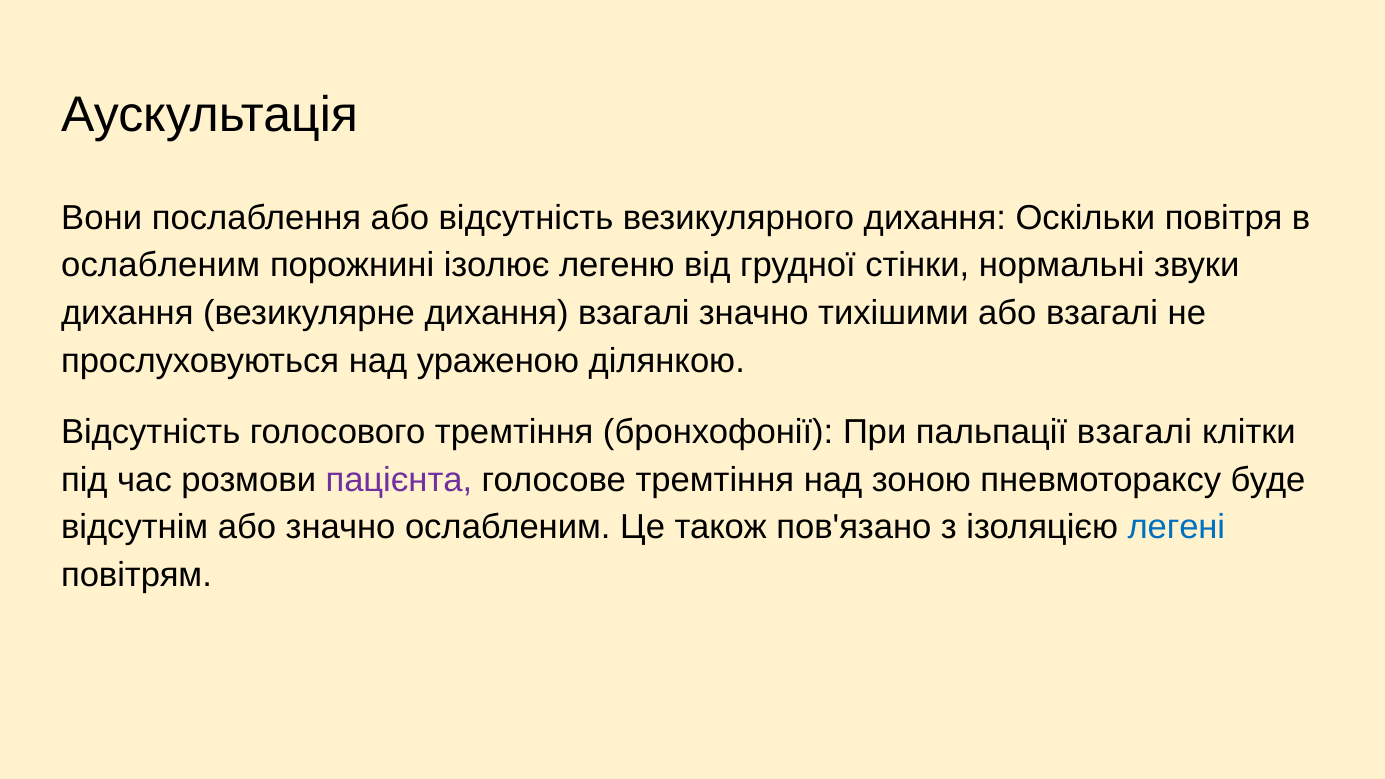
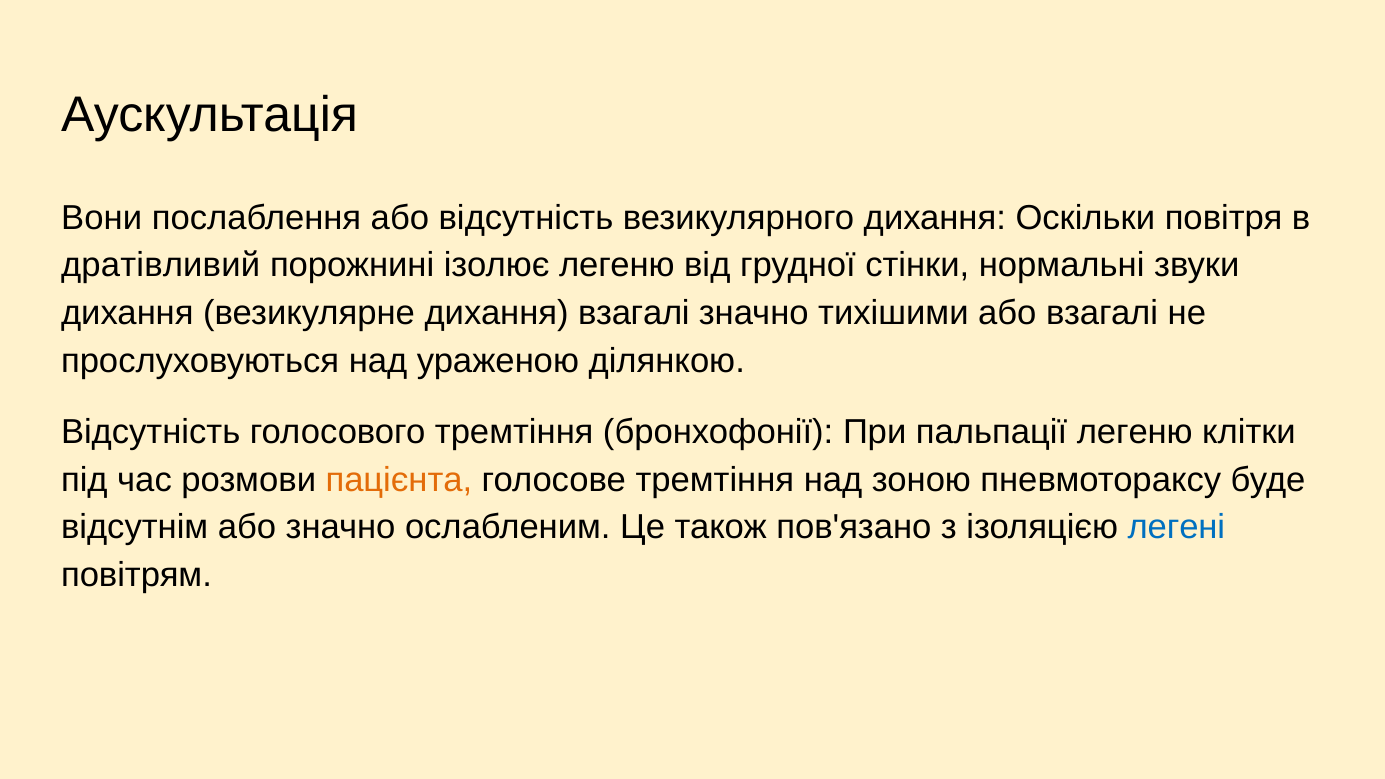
ослабленим: ослабленим -> дратівливий (161, 266)
пальпації взагалі: взагалі -> легеню (1135, 432)
пацієнта colour: purple -> orange (399, 480)
